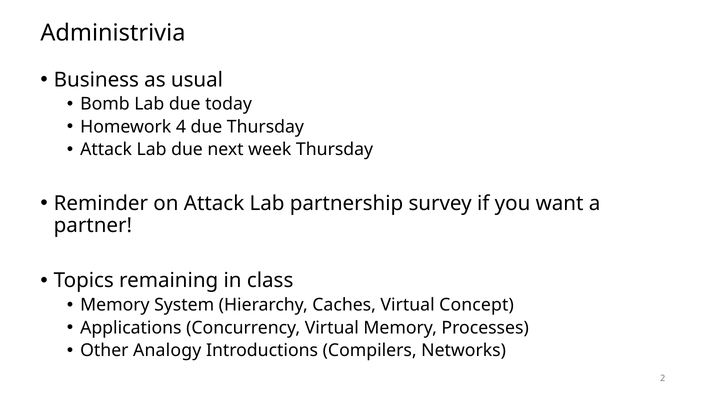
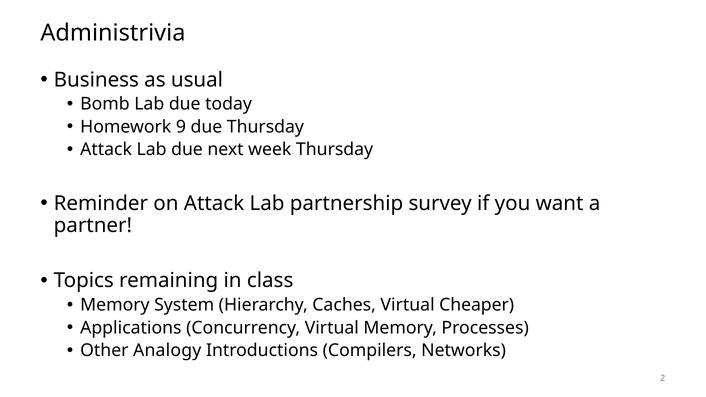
4: 4 -> 9 (181, 127)
Concept: Concept -> Cheaper (477, 305)
